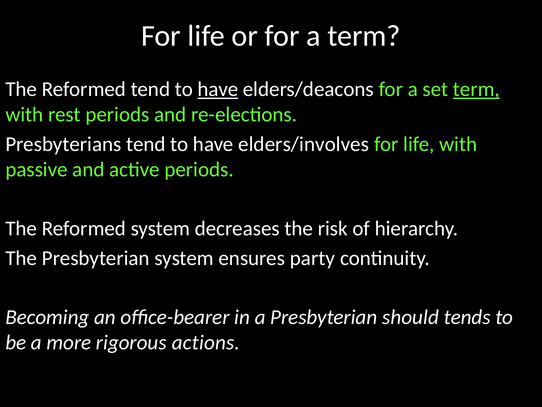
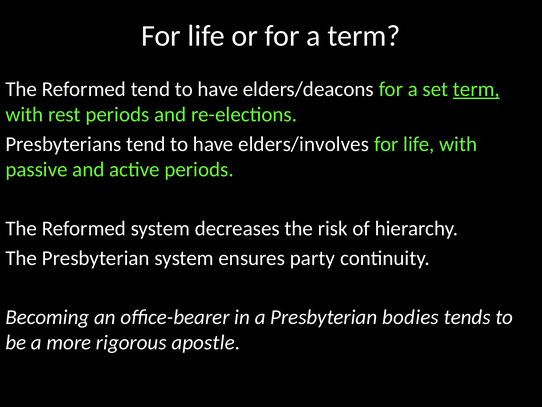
have underline: present -> none (218, 89)
should: should -> bodies (411, 317)
actions: actions -> apostle (206, 342)
